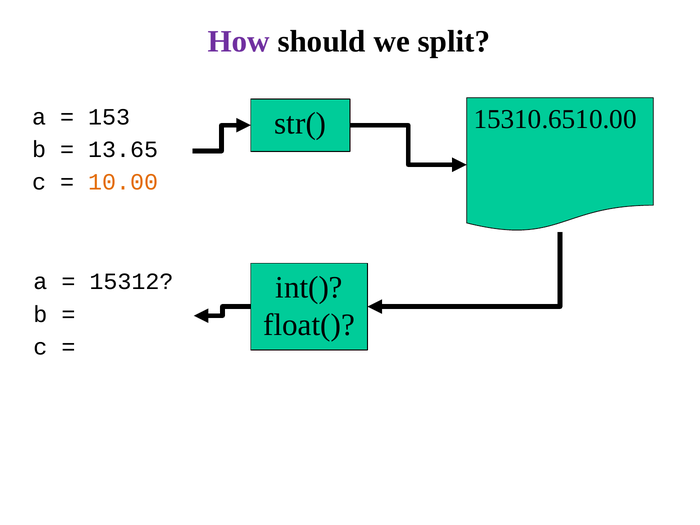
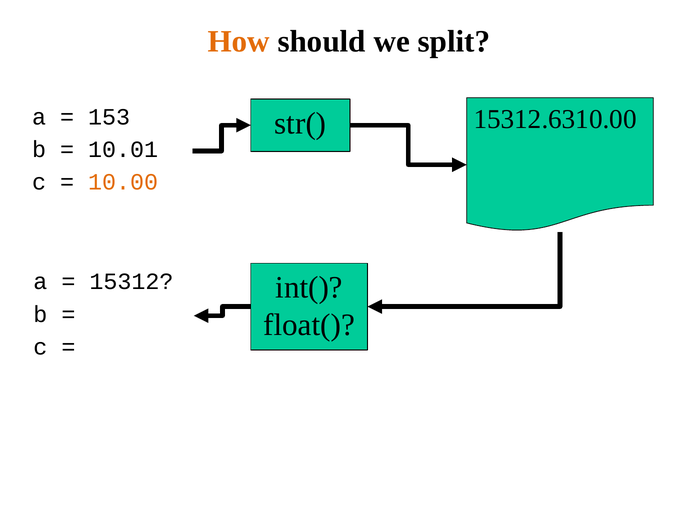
How colour: purple -> orange (239, 42)
15310.6510.00: 15310.6510.00 -> 15312.6310.00 (555, 119)
13.65: 13.65 -> 10.01 (123, 149)
